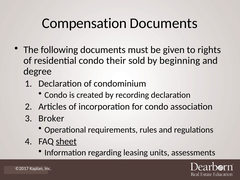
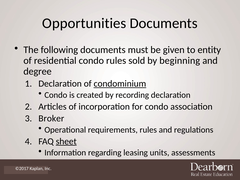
Compensation: Compensation -> Opportunities (84, 23)
rights: rights -> entity (209, 50)
condo their: their -> rules (116, 61)
condominium underline: none -> present (120, 84)
